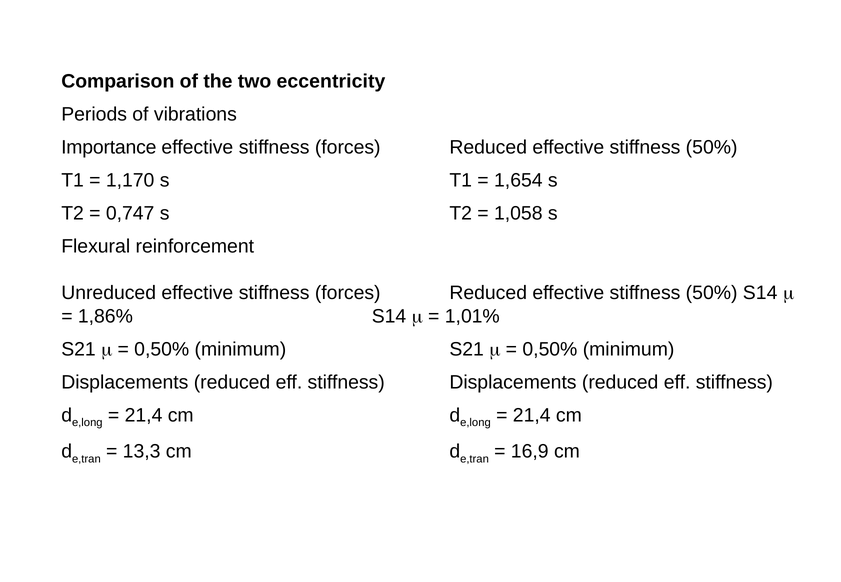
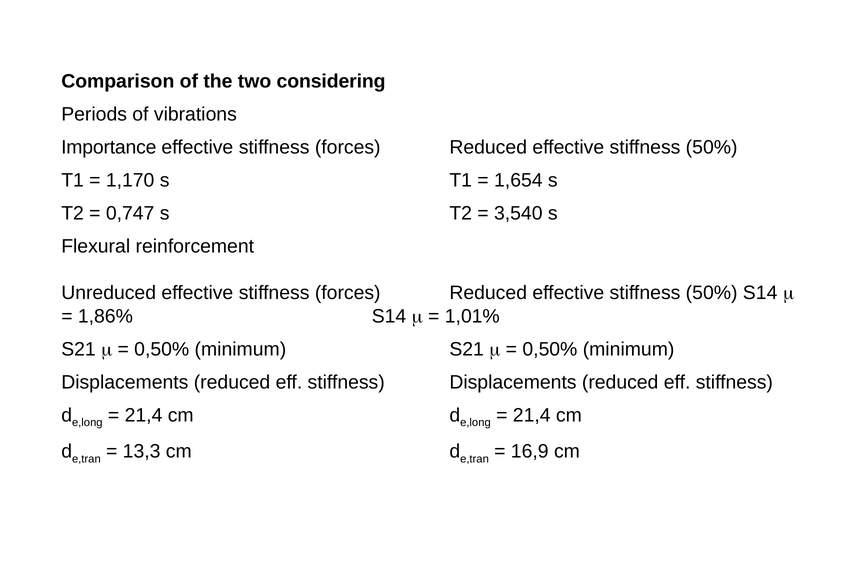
eccentricity: eccentricity -> considering (331, 81)
1,058: 1,058 -> 3,540 (518, 213)
